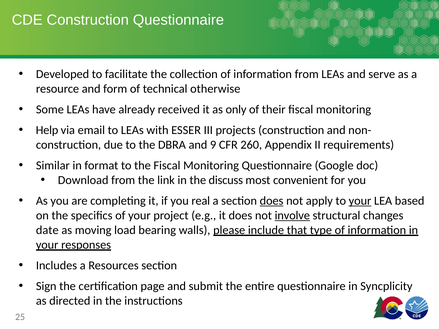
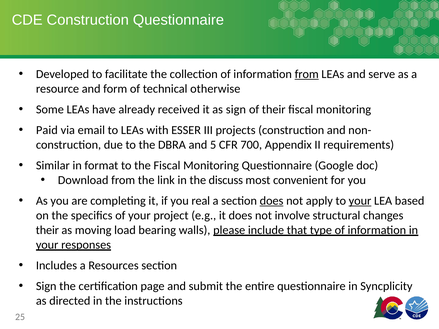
from underline: none -> present (307, 74)
as only: only -> sign (236, 110)
Help: Help -> Paid (47, 130)
9: 9 -> 5 (213, 145)
260: 260 -> 700 (251, 145)
involve underline: present -> none (292, 216)
date: date -> their (47, 230)
